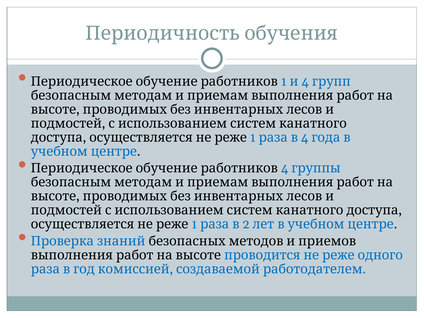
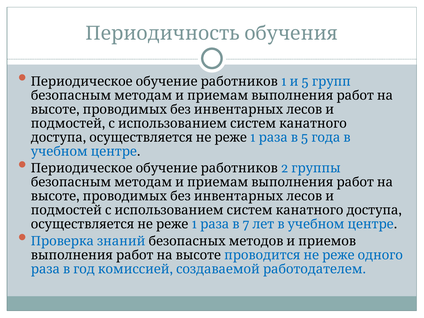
1 4: 4 -> 5 (305, 82)
4: 4 -> 5 (305, 137)
4: 4 -> 2 (285, 168)
2: 2 -> 7 (246, 224)
